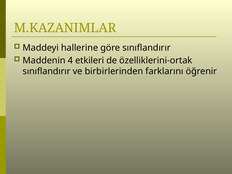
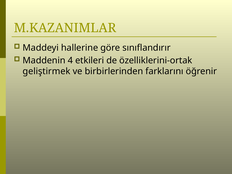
sınıflandırır: sınıflandırır -> geliştirmek (46, 71)
